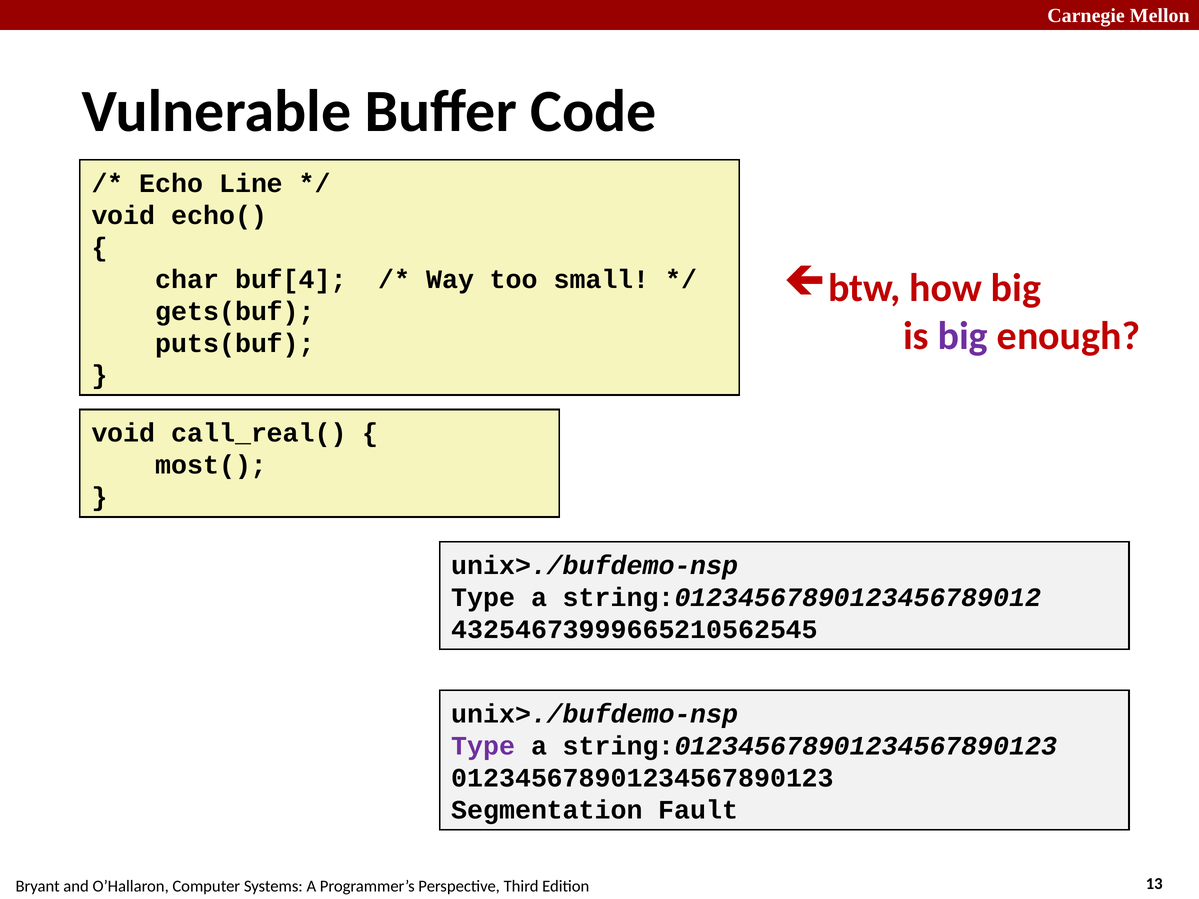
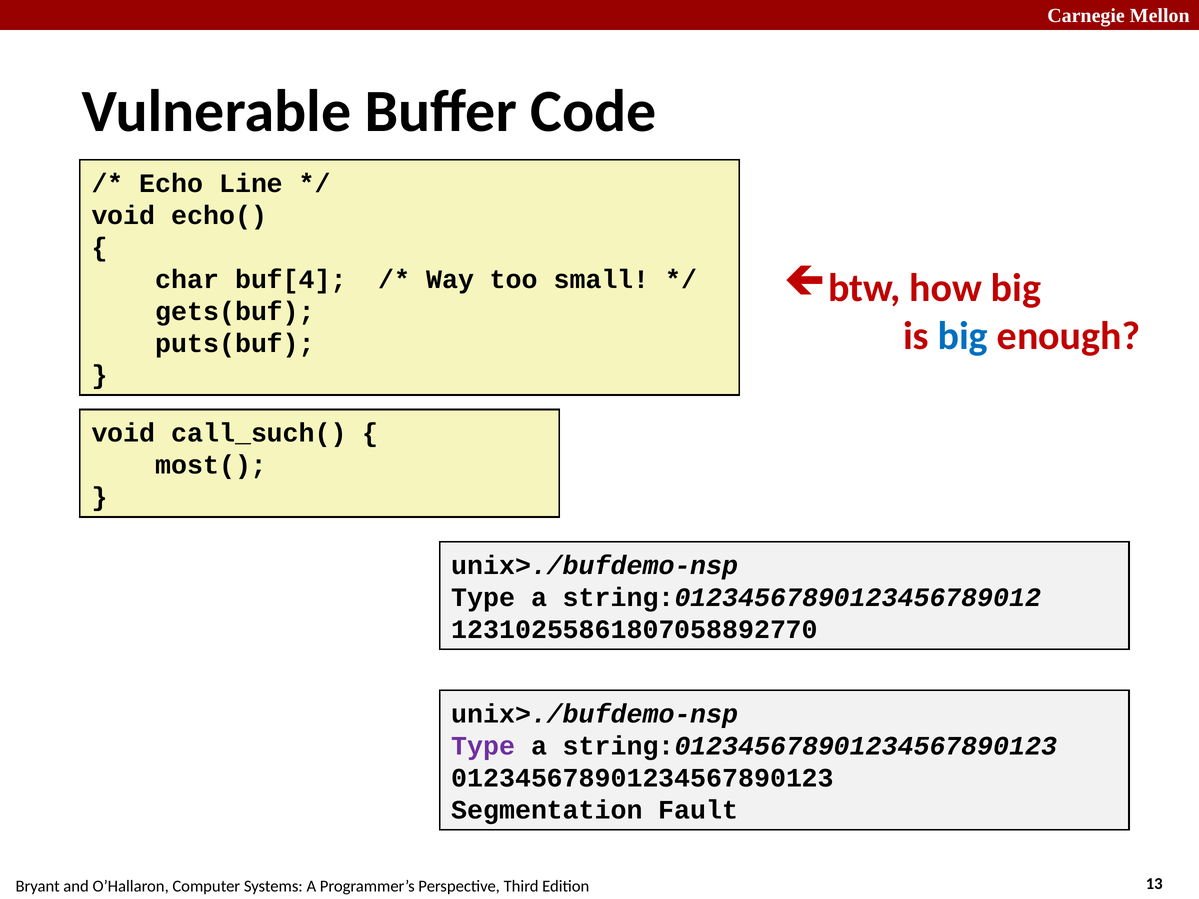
big colour: purple -> blue (963, 336)
call_real(: call_real( -> call_such( (259, 433)
43254673999665210562545: 43254673999665210562545 -> 12310255861807058892770 (635, 630)
